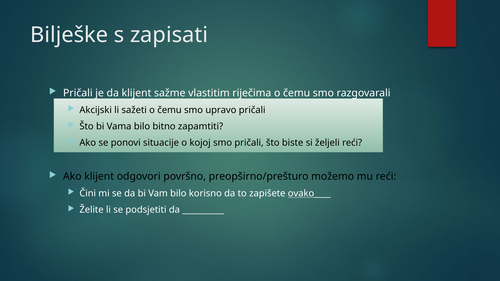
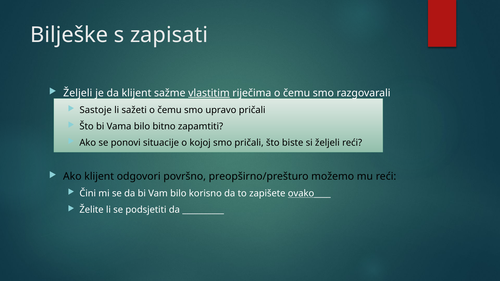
Pričali: Pričali -> Željeli (78, 93)
vlastitim underline: none -> present (209, 93)
Akcijski: Akcijski -> Sastoje (96, 110)
